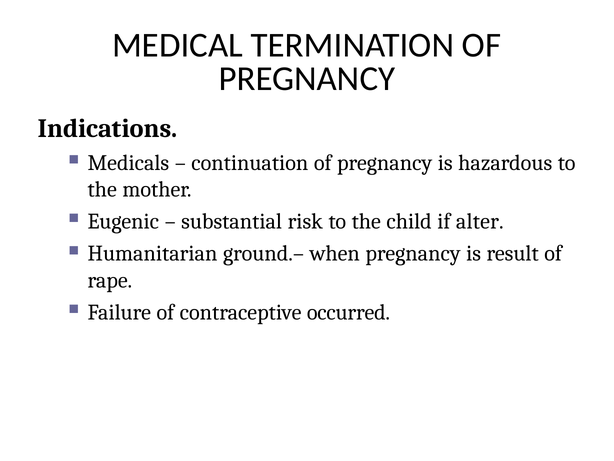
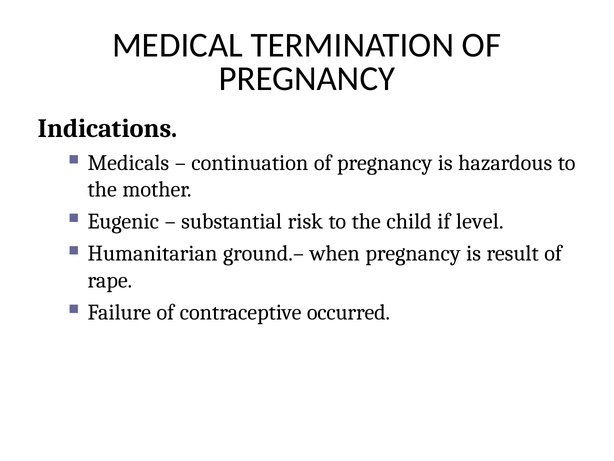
alter: alter -> level (480, 221)
